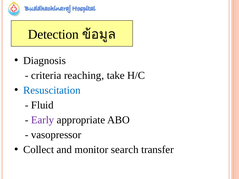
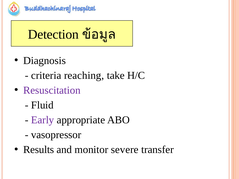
Resuscitation colour: blue -> purple (52, 90)
Collect: Collect -> Results (39, 150)
search: search -> severe (125, 150)
